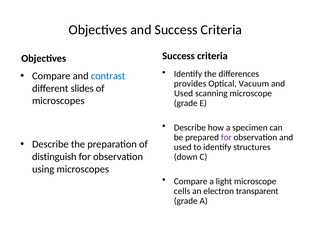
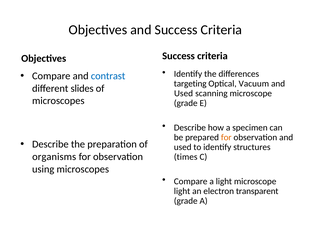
provides: provides -> targeting (190, 84)
for colour: purple -> orange (226, 138)
distinguish: distinguish -> organisms (54, 157)
down: down -> times (186, 157)
cells: cells -> light (182, 191)
